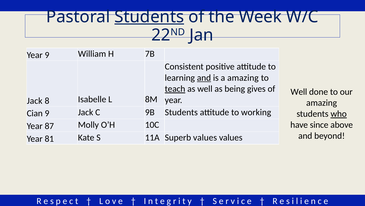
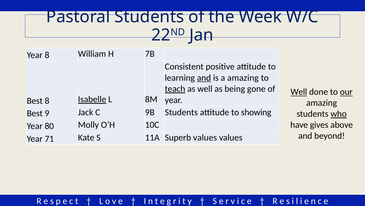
Students underline: present -> none (149, 17)
Year 9: 9 -> 8 (47, 55)
gives: gives -> gone (256, 89)
Well underline: none -> present (299, 92)
our underline: none -> present (346, 92)
Jack: Jack -> Best (35, 100)
Isabelle underline: none -> present (92, 99)
Cian: Cian -> Best (35, 113)
working: working -> showing (256, 112)
since: since -> gives (319, 125)
87: 87 -> 80 (49, 126)
81: 81 -> 71 (49, 138)
